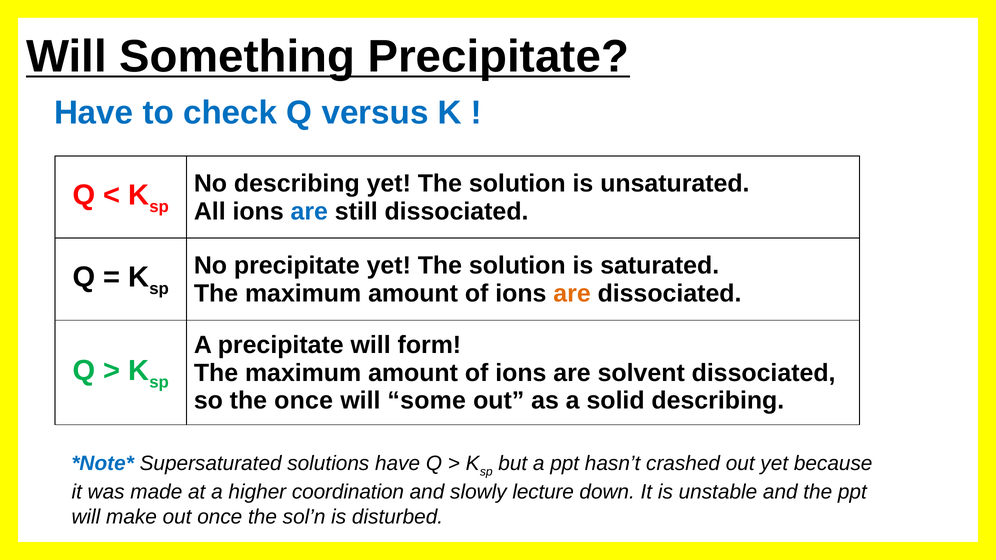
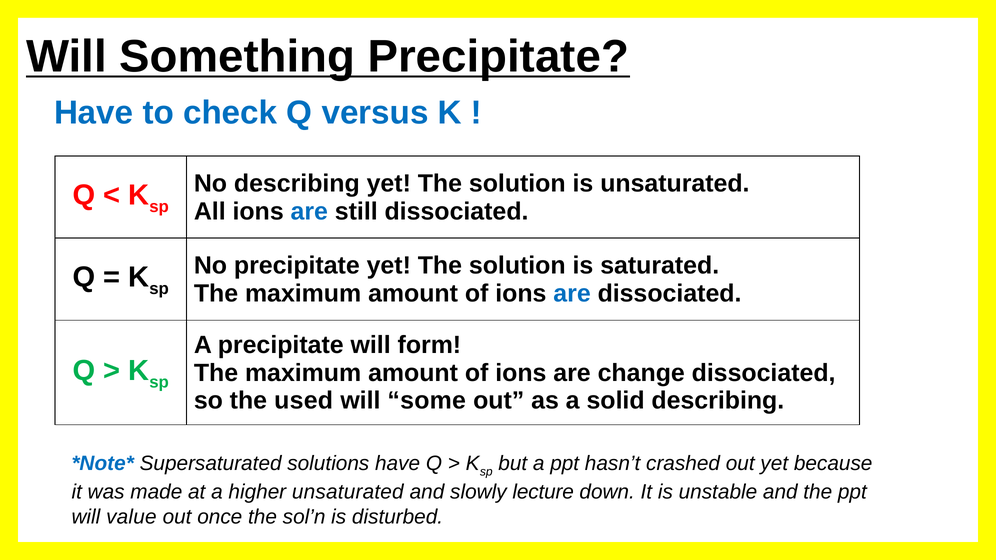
are colour: orange -> blue (572, 294)
solvent: solvent -> change (641, 373)
the once: once -> used (304, 401)
higher coordination: coordination -> unsaturated (348, 492)
make: make -> value (131, 517)
